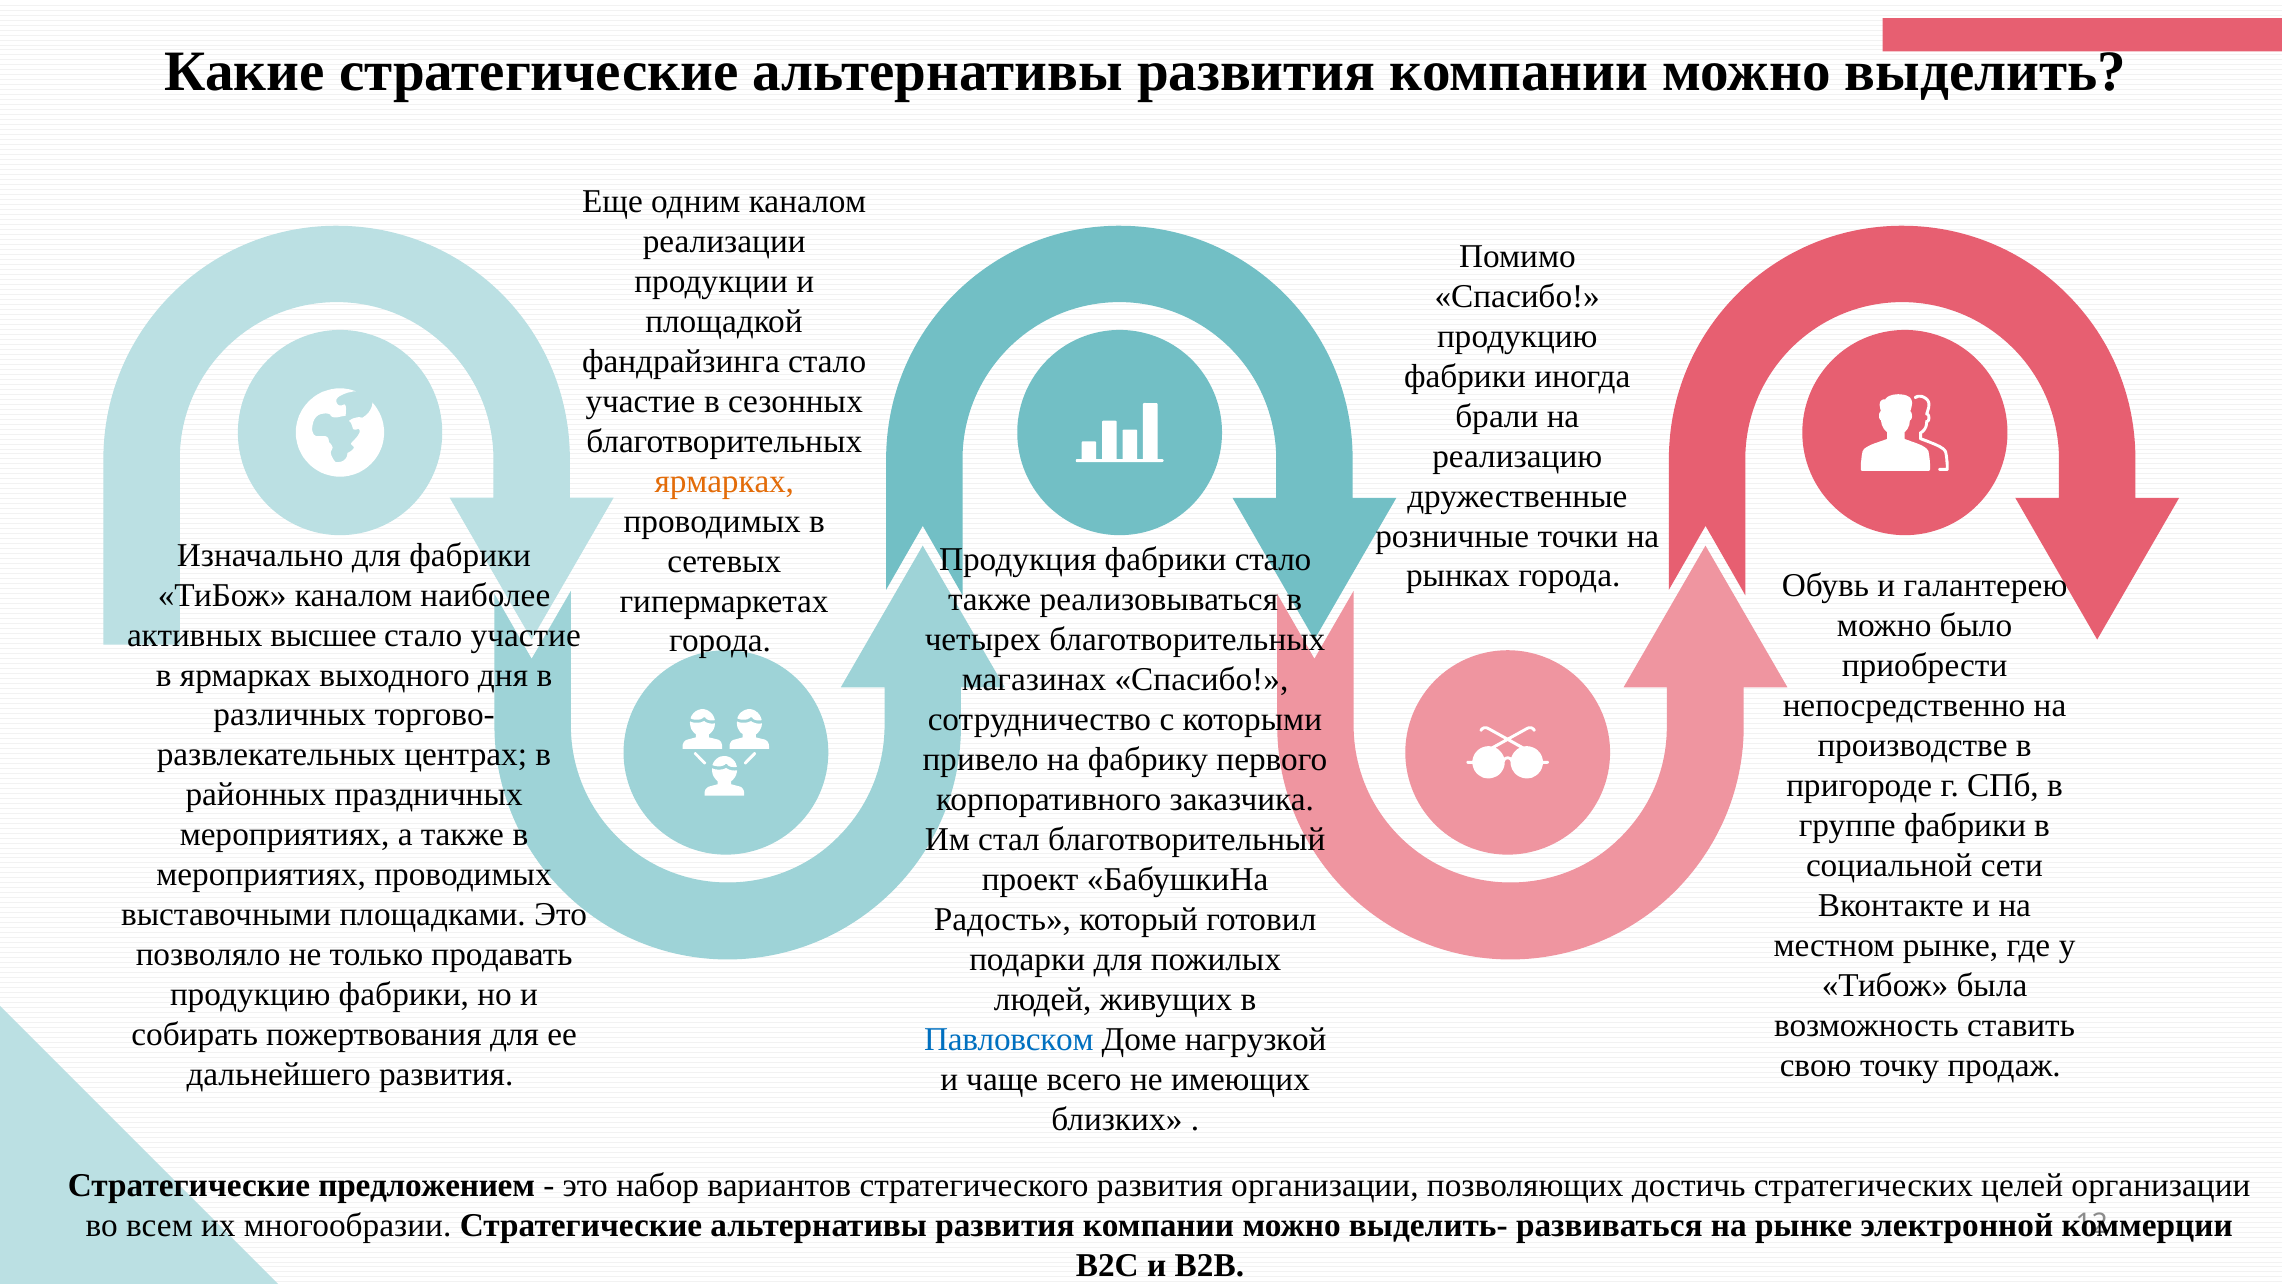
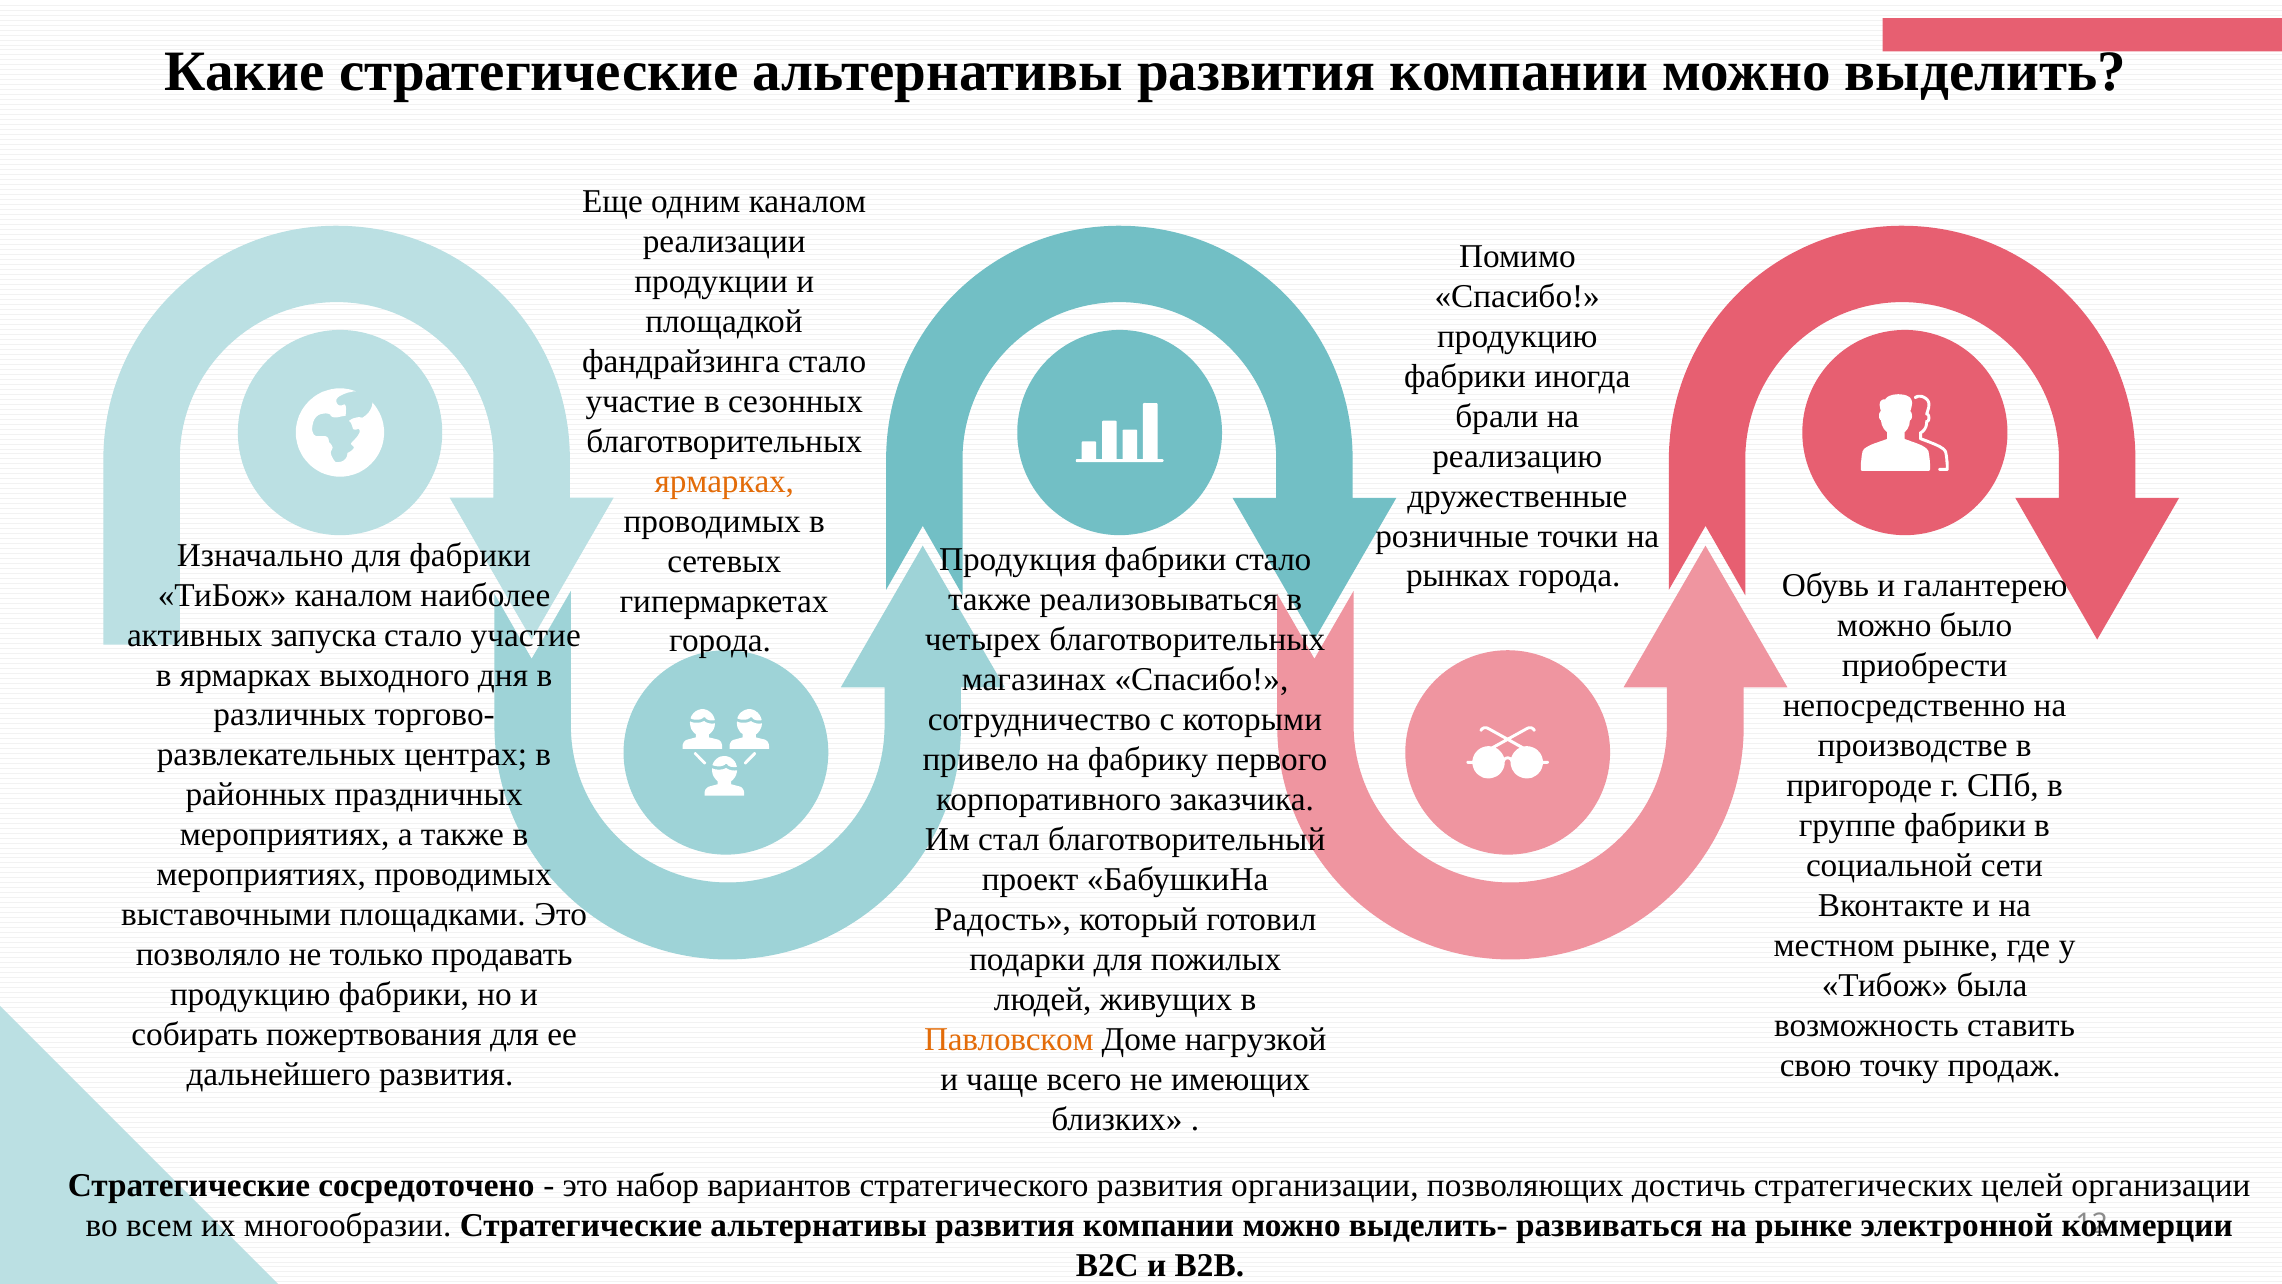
высшее: высшее -> запуска (324, 635)
Павловском colour: blue -> orange (1009, 1039)
предложением: предложением -> сосредоточено (426, 1185)
